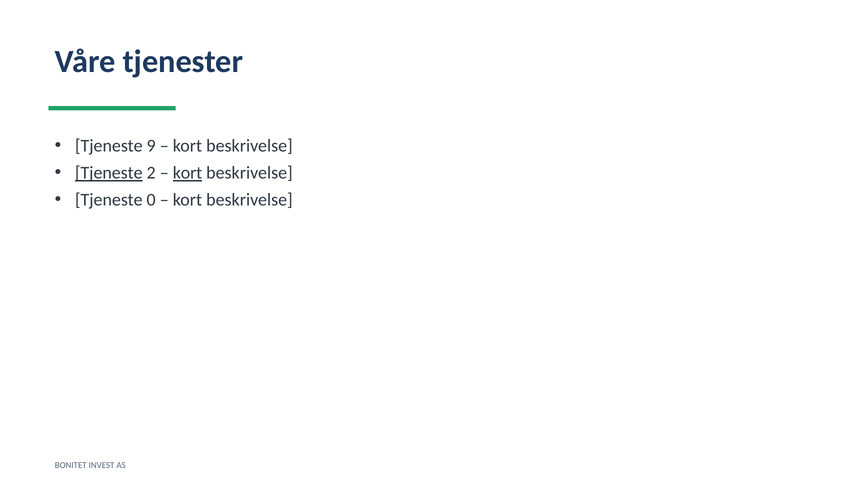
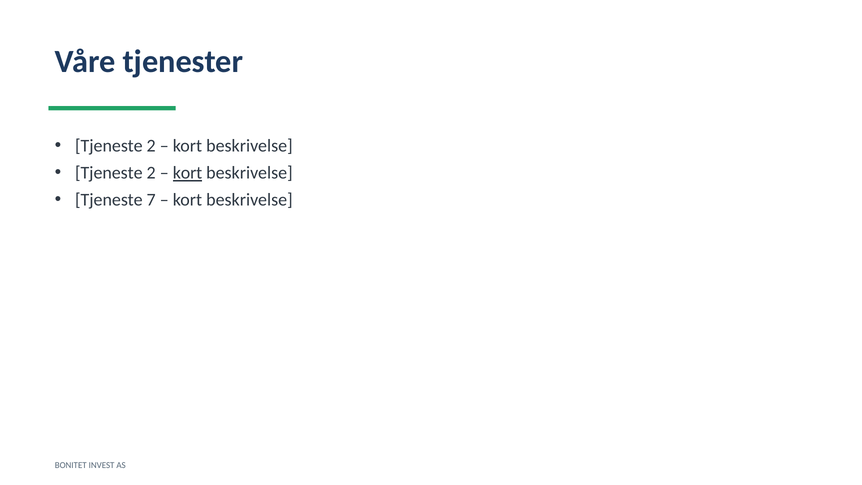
9: 9 -> 2 (151, 146)
Tjeneste underline: present -> none (109, 173)
0: 0 -> 7 (151, 200)
